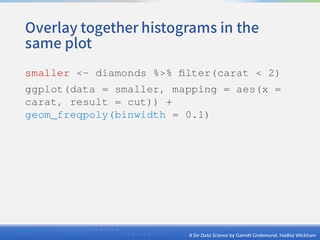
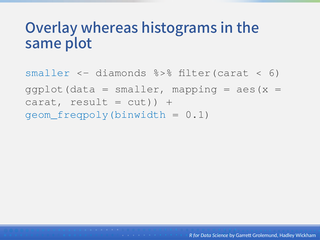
together: together -> whereas (110, 28)
smaller colour: red -> blue (48, 73)
2: 2 -> 6 (275, 73)
